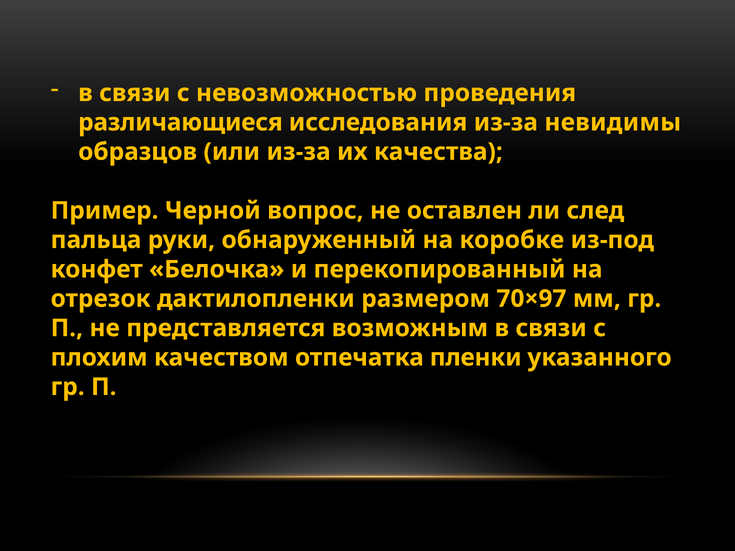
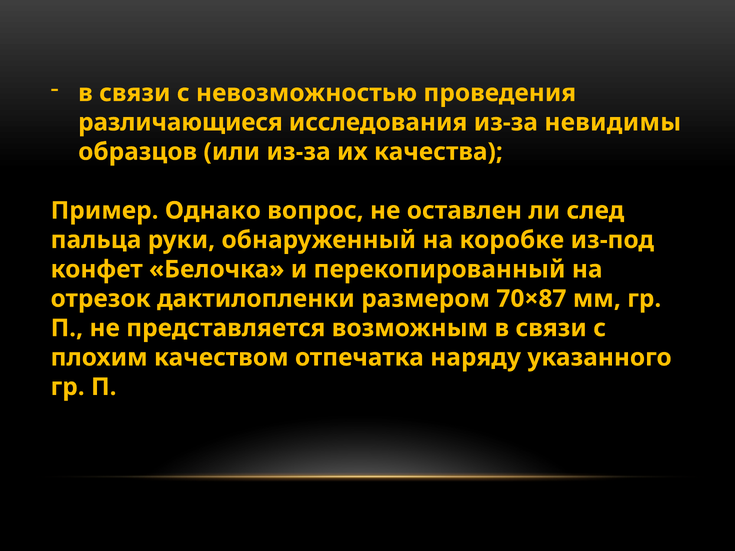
Черной: Черной -> Однако (213, 211)
70×97: 70×97 -> 70×87 (531, 299)
пленки: пленки -> наряду (476, 358)
